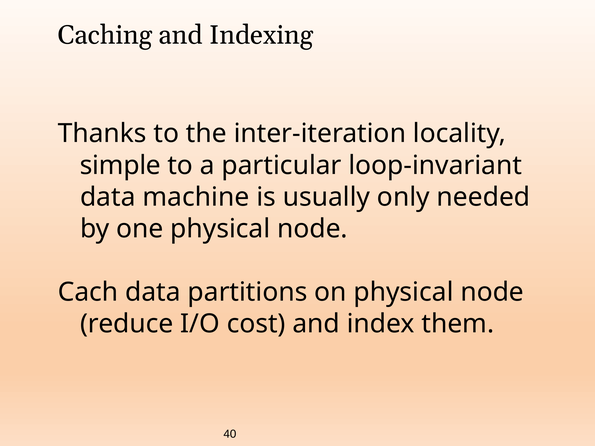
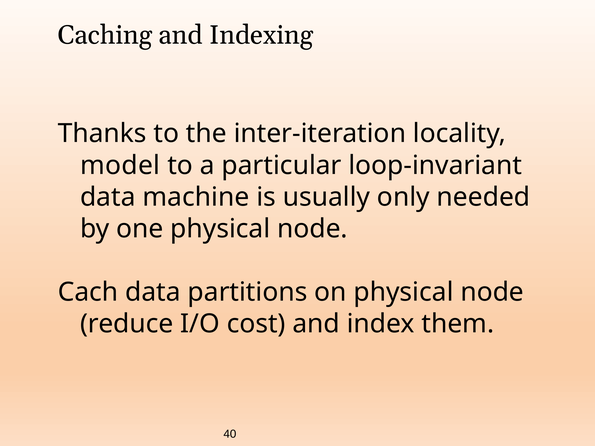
simple: simple -> model (120, 165)
